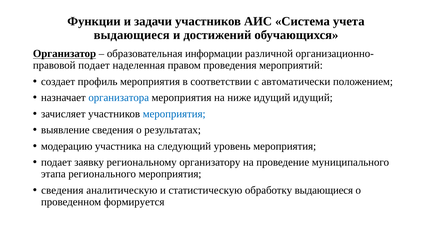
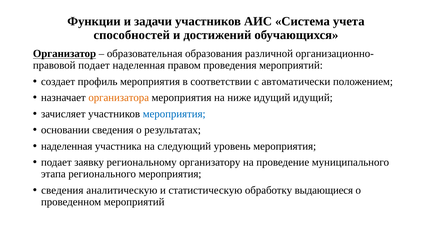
выдающиеся: выдающиеся -> способностей (132, 35)
информации: информации -> образования (214, 54)
организатора colour: blue -> orange (119, 98)
выявление: выявление -> основании (65, 130)
модерацию: модерацию -> наделенная (67, 146)
проведенном формируется: формируется -> мероприятий (134, 202)
